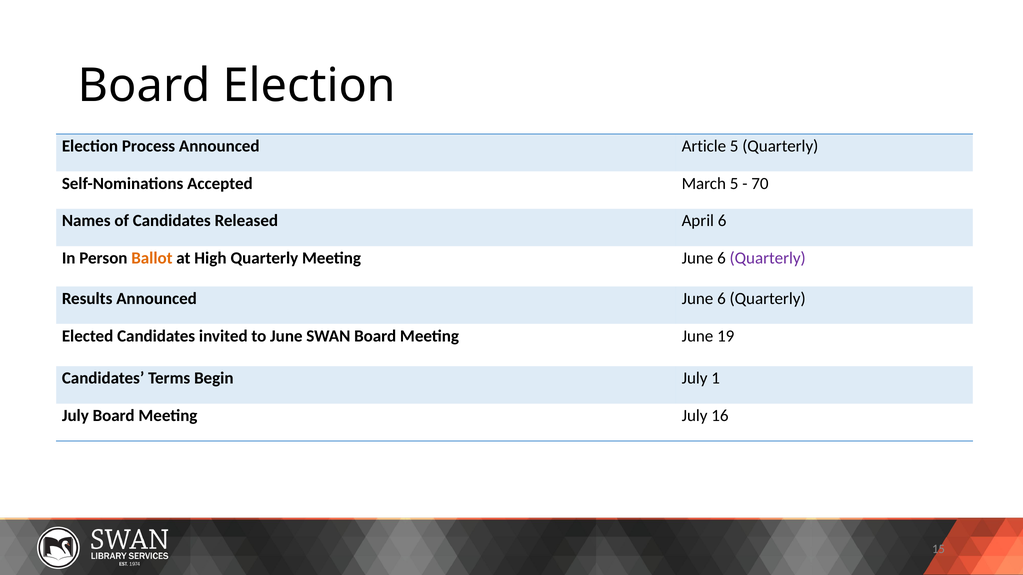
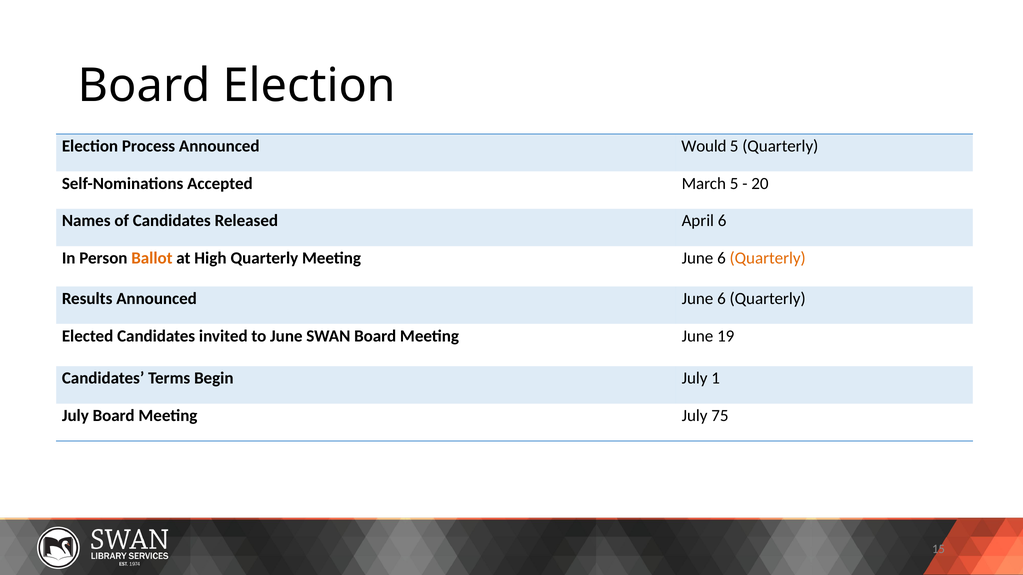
Article: Article -> Would (704, 146)
70: 70 -> 20 (760, 184)
Quarterly colour: purple -> orange (768, 258)
16: 16 -> 75 (720, 416)
